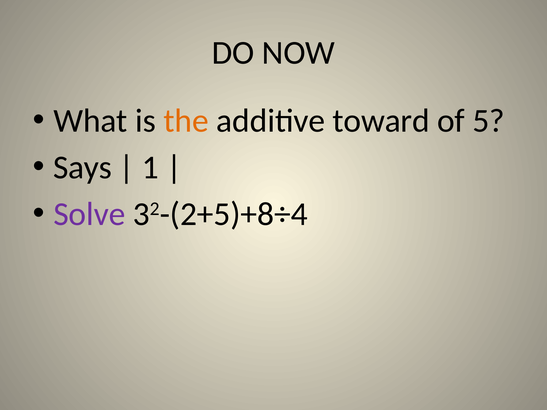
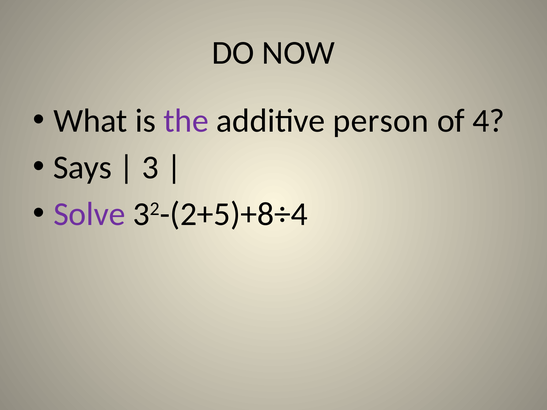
the colour: orange -> purple (186, 121)
toward: toward -> person (381, 121)
5: 5 -> 4 (489, 121)
1: 1 -> 3 (150, 168)
